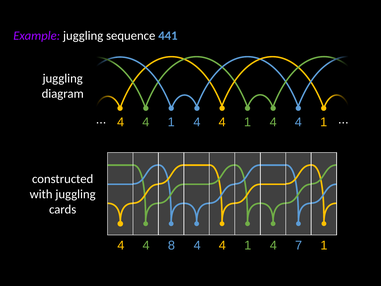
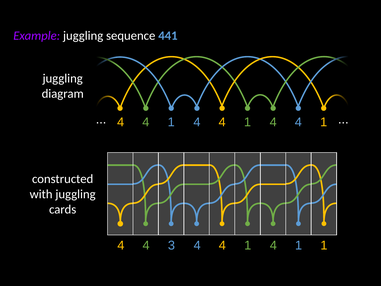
8: 8 -> 3 (171, 245)
7: 7 -> 1 (299, 245)
